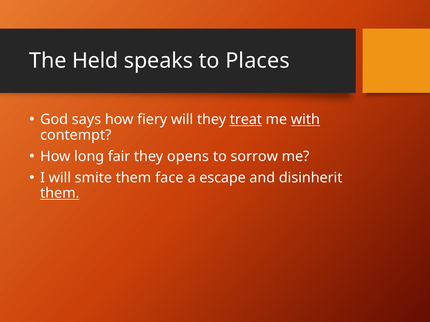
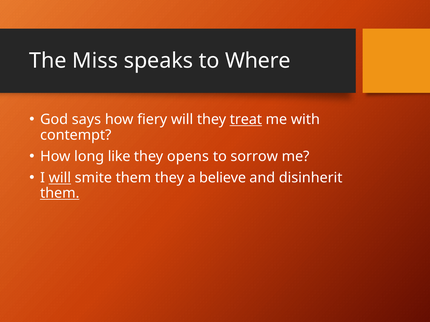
Held: Held -> Miss (95, 61)
Places: Places -> Where (258, 61)
with underline: present -> none (305, 120)
fair: fair -> like (119, 157)
will underline: none -> present (60, 178)
them face: face -> they (169, 178)
escape: escape -> believe (223, 178)
